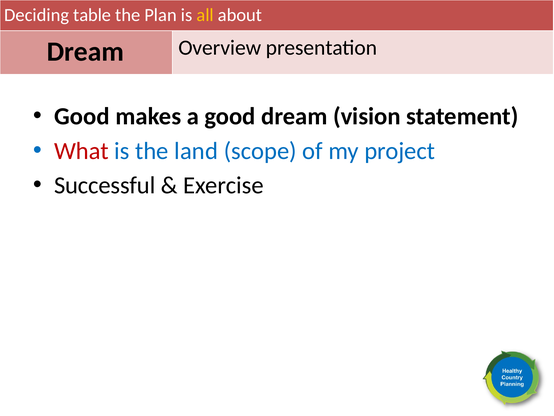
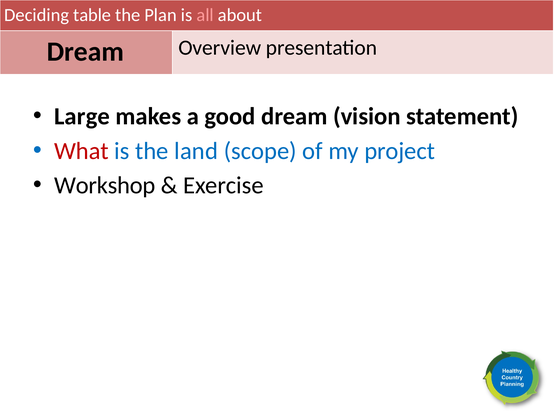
all colour: yellow -> pink (205, 15)
Good: Good -> Large (82, 116)
Successful: Successful -> Workshop (105, 185)
